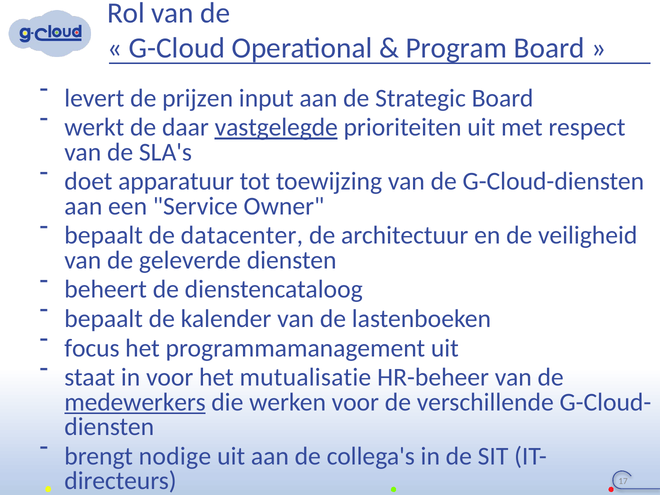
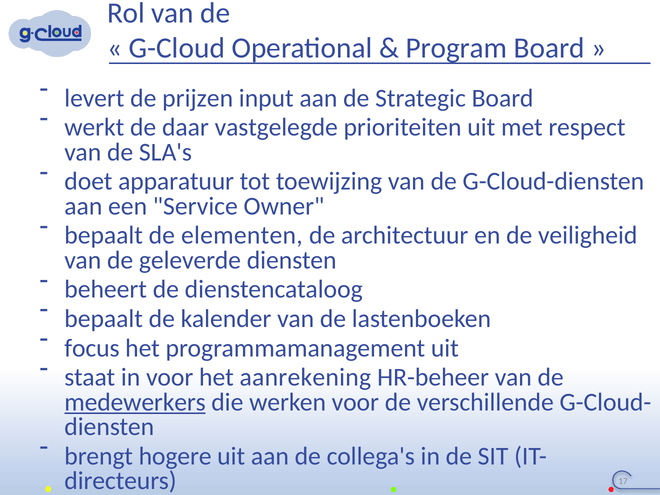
vastgelegde underline: present -> none (276, 127)
datacenter: datacenter -> elementen (242, 235)
mutualisatie: mutualisatie -> aanrekening (305, 377)
nodige: nodige -> hogere (175, 456)
